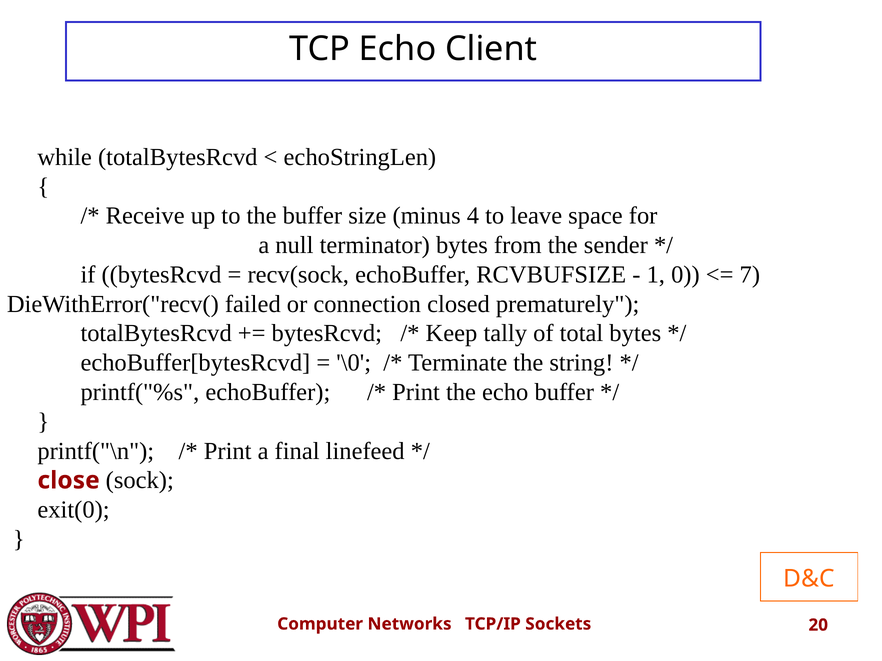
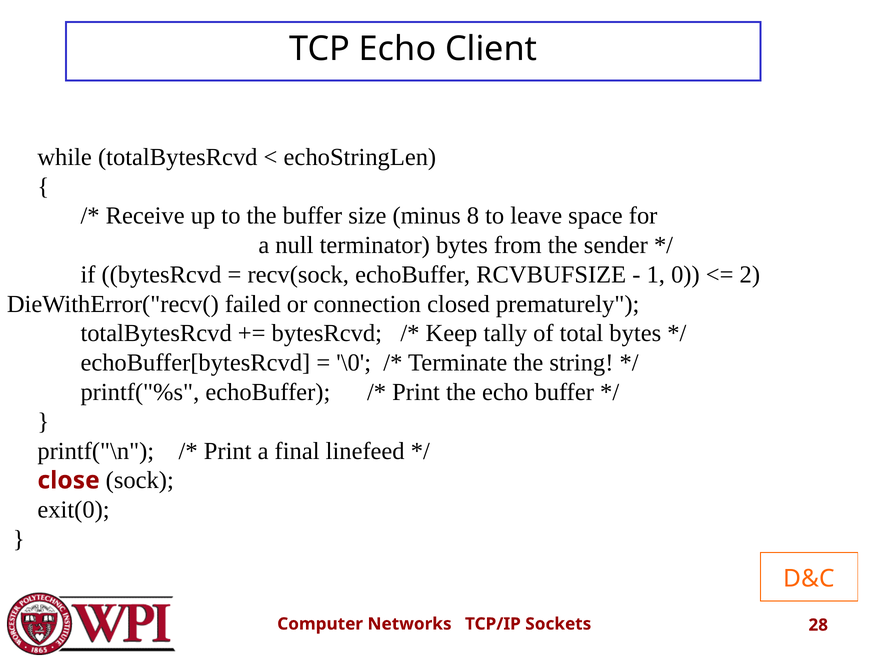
4: 4 -> 8 (473, 216)
7: 7 -> 2 (750, 275)
20: 20 -> 28 (818, 625)
